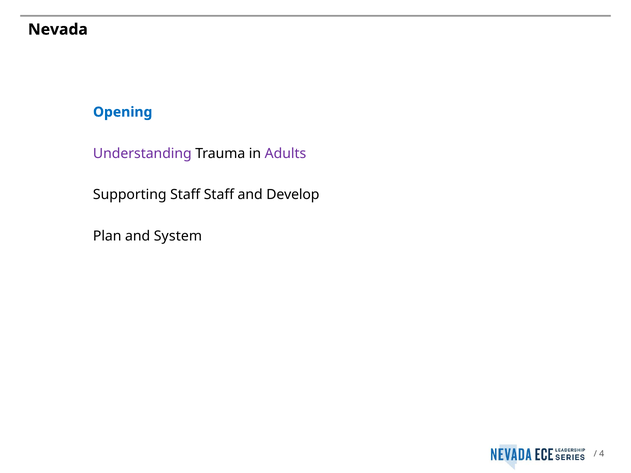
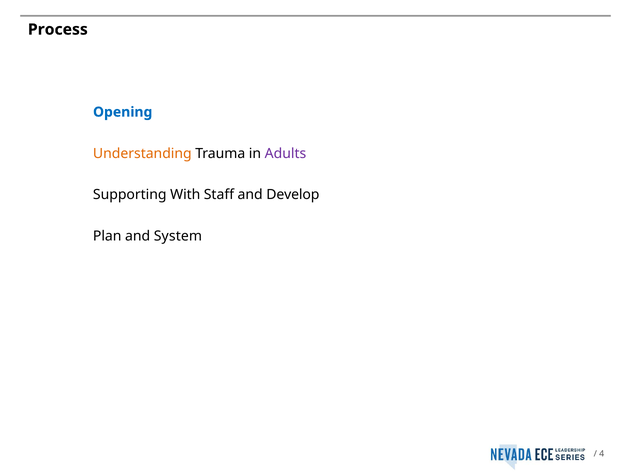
Nevada: Nevada -> Process (58, 29)
Understanding colour: purple -> orange (142, 153)
Supporting Staff: Staff -> With (185, 195)
